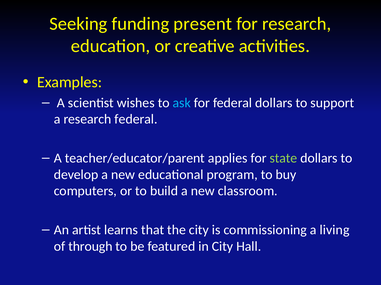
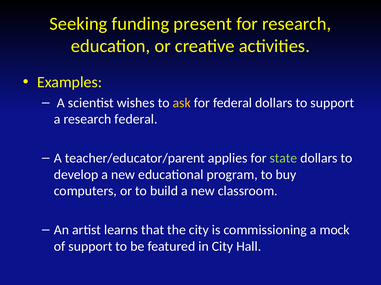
ask colour: light blue -> yellow (182, 103)
living: living -> mock (335, 230)
of through: through -> support (90, 247)
